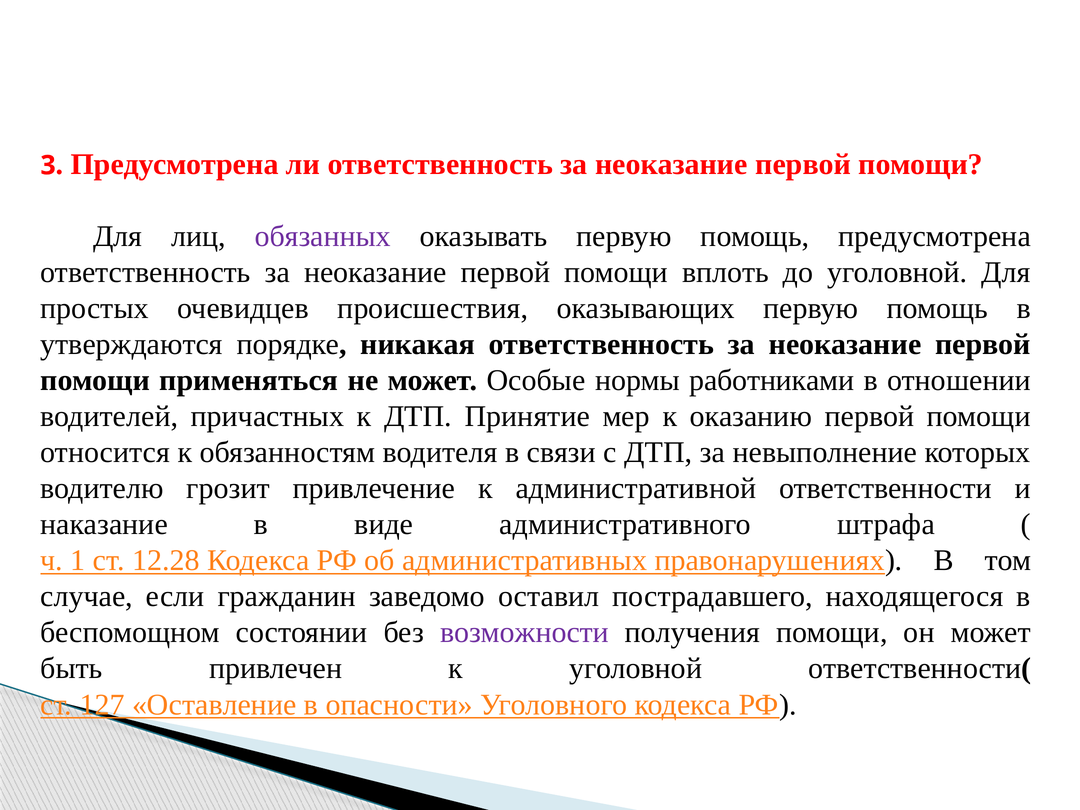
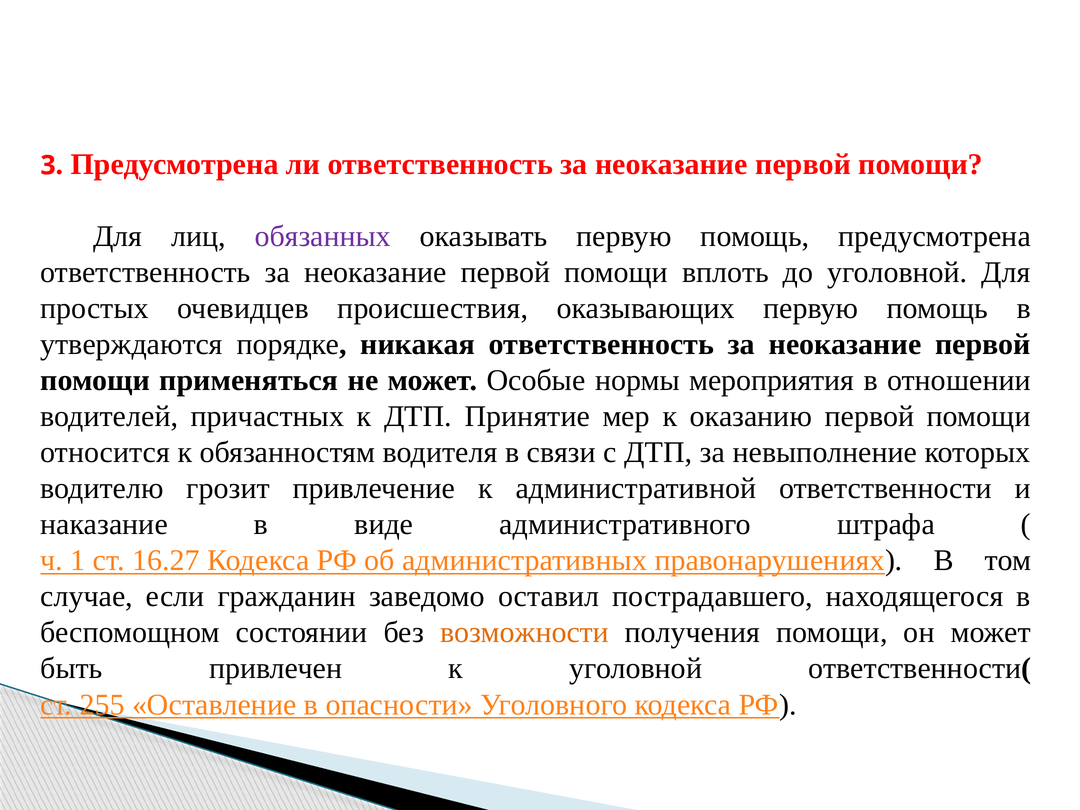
работниками: работниками -> мероприятия (772, 380)
12.28: 12.28 -> 16.27 (166, 561)
возможности colour: purple -> orange (525, 633)
127: 127 -> 255 (102, 705)
